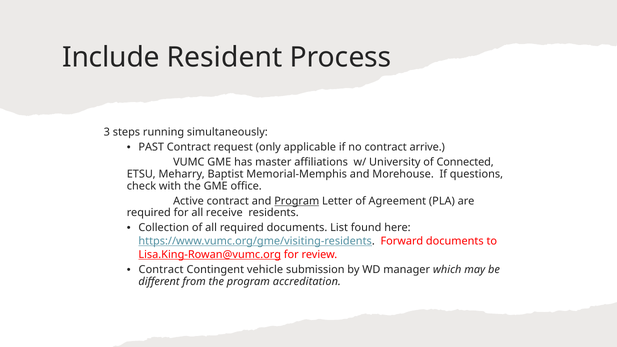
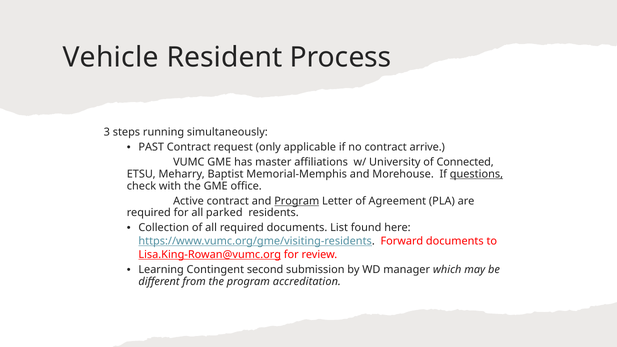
Include: Include -> Vehicle (111, 58)
questions underline: none -> present (476, 174)
receive: receive -> parked (224, 213)
Contract: Contract -> Learning (161, 270)
vehicle: vehicle -> second (265, 270)
